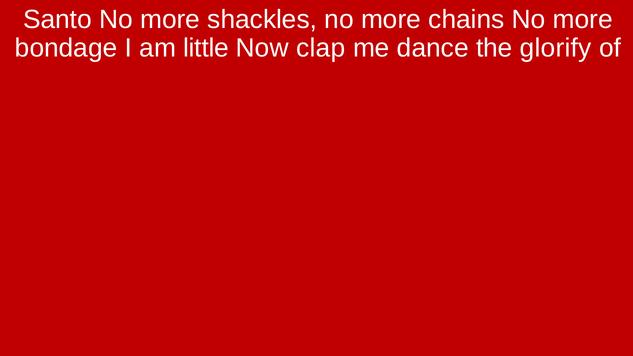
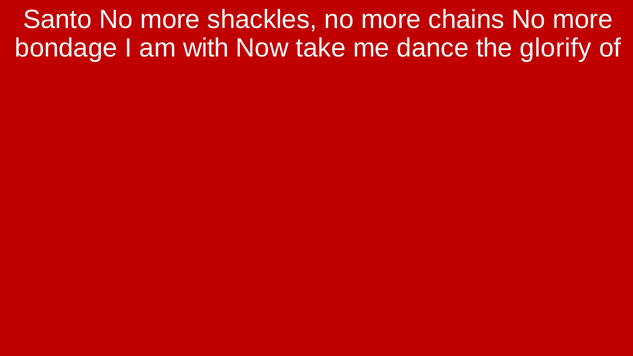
little: little -> with (206, 48)
clap: clap -> take (321, 48)
